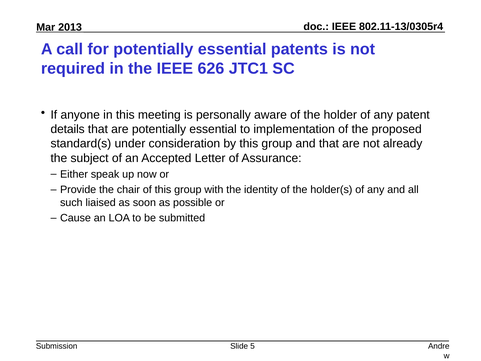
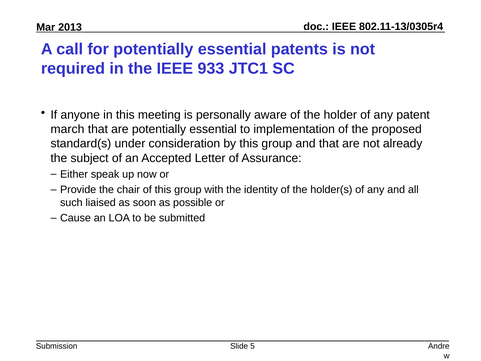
626: 626 -> 933 (211, 68)
details: details -> march (67, 129)
